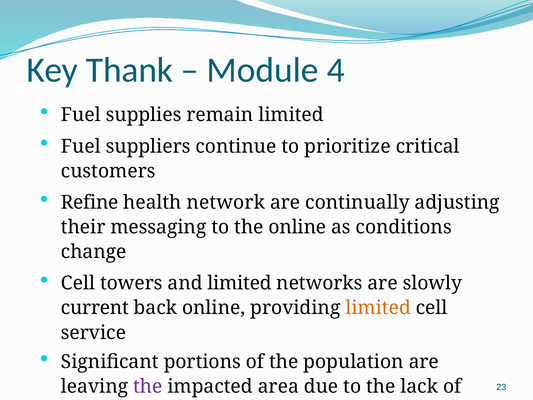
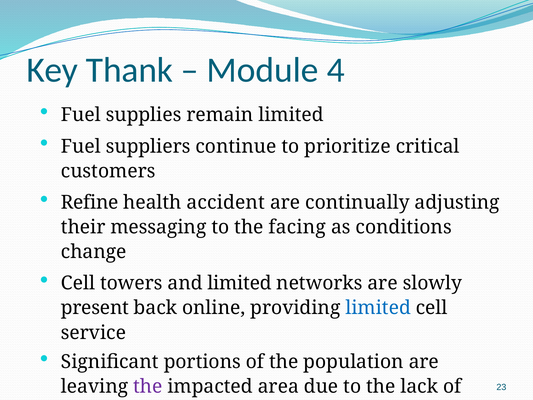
network: network -> accident (226, 202)
the online: online -> facing (297, 227)
current: current -> present (95, 308)
limited colour: orange -> blue (378, 308)
